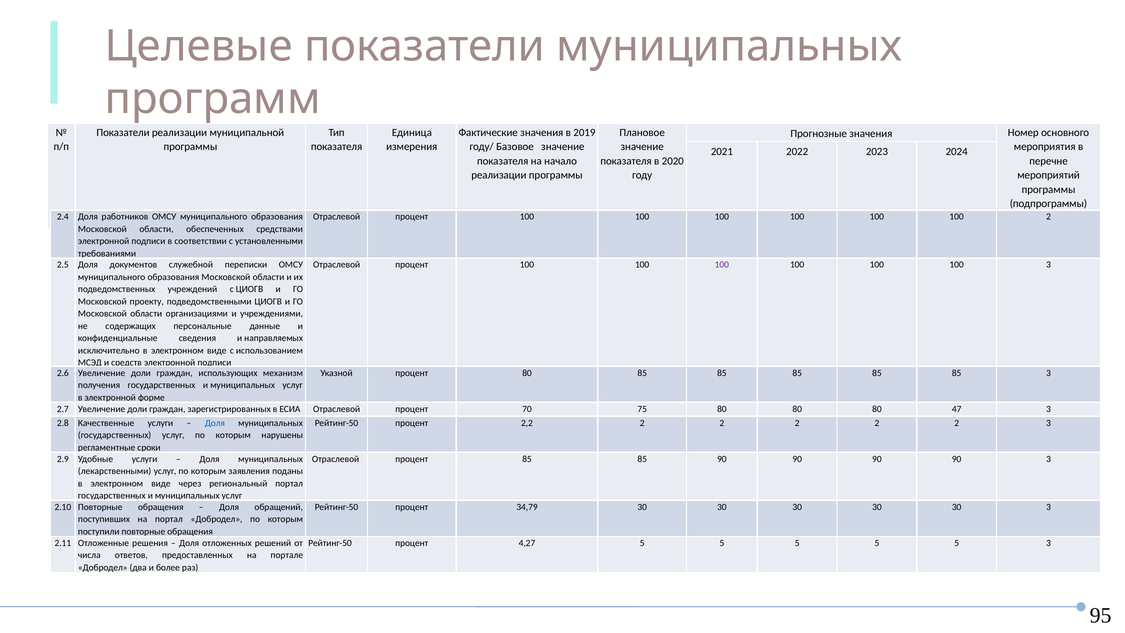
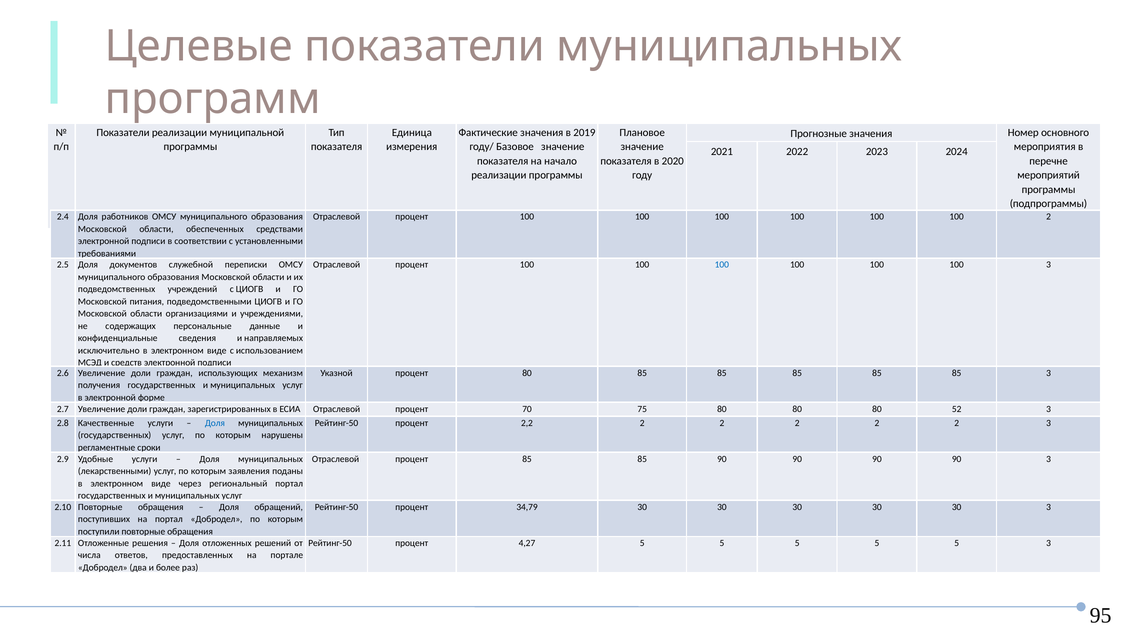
100 colour: purple -> blue (722, 265)
проекту: проекту -> питания (147, 301)
47: 47 -> 52 (957, 409)
